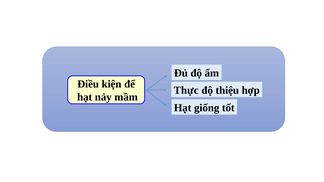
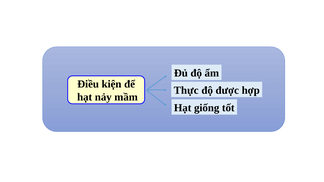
thiệu: thiệu -> được (227, 90)
